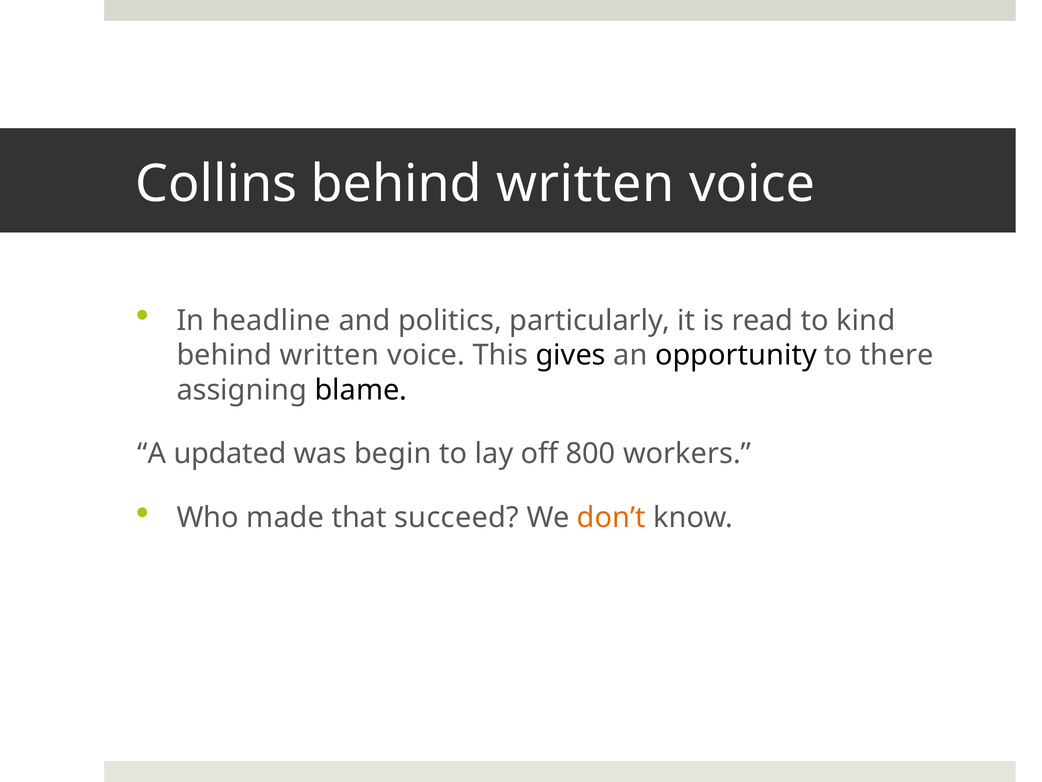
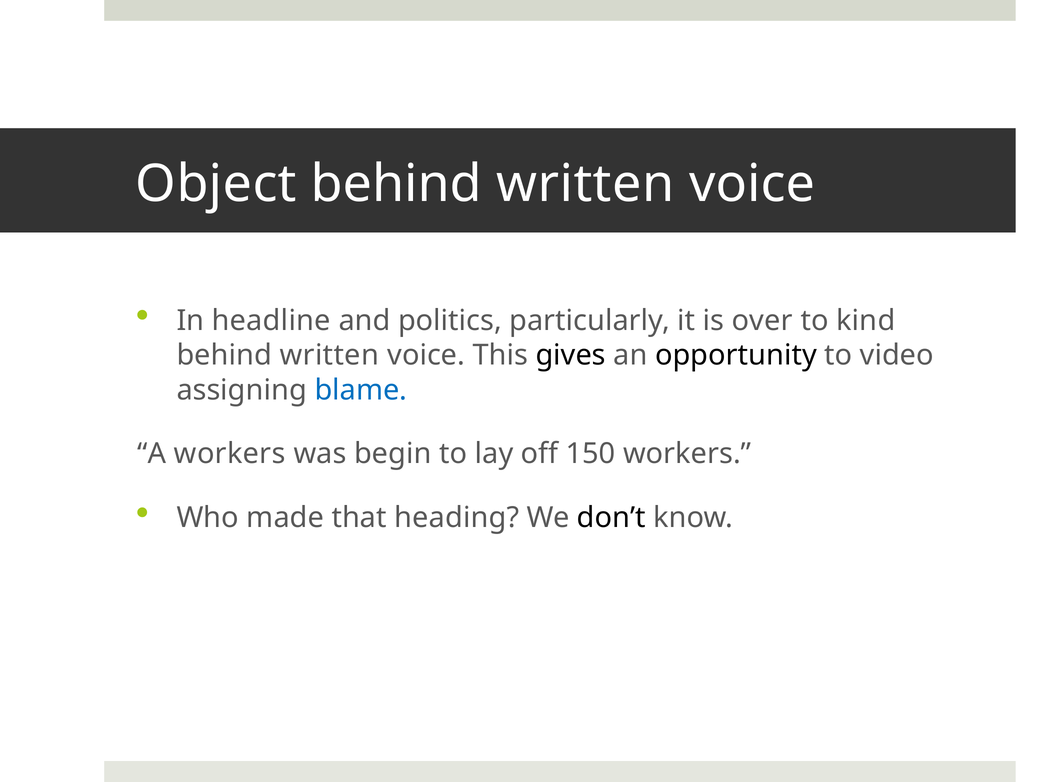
Collins: Collins -> Object (216, 184)
read: read -> over (762, 320)
there: there -> video (897, 355)
blame colour: black -> blue (361, 390)
A updated: updated -> workers (230, 454)
800: 800 -> 150 (591, 454)
succeed: succeed -> heading (457, 517)
don’t colour: orange -> black (611, 517)
